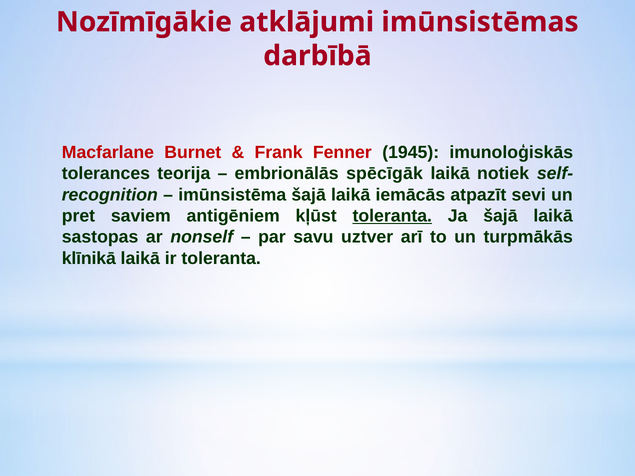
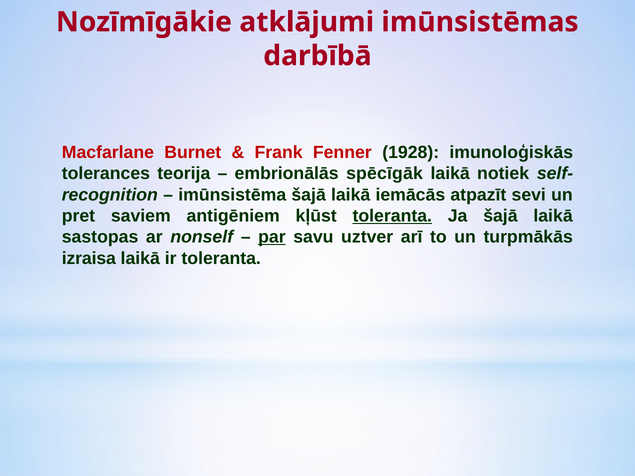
1945: 1945 -> 1928 (411, 153)
par underline: none -> present (272, 237)
klīnikā: klīnikā -> izraisa (89, 258)
